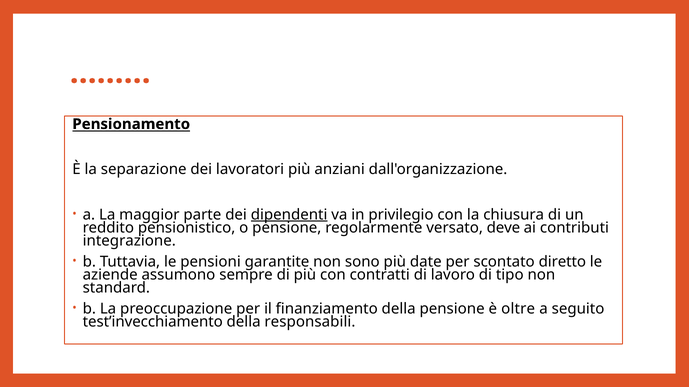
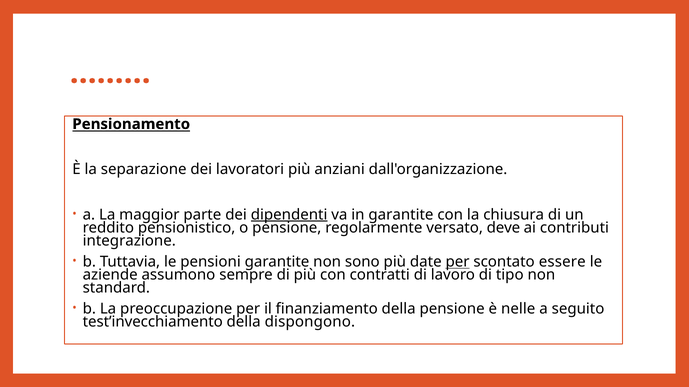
in privilegio: privilegio -> garantite (401, 215)
per underline: none -> present (458, 262)
diretto: diretto -> essere (562, 262)
oltre: oltre -> nelle (518, 309)
responsabili: responsabili -> dispongono (310, 322)
